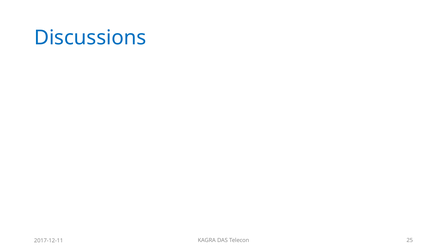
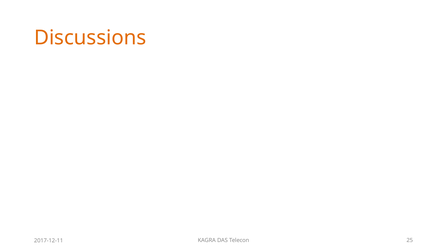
Discussions colour: blue -> orange (90, 38)
